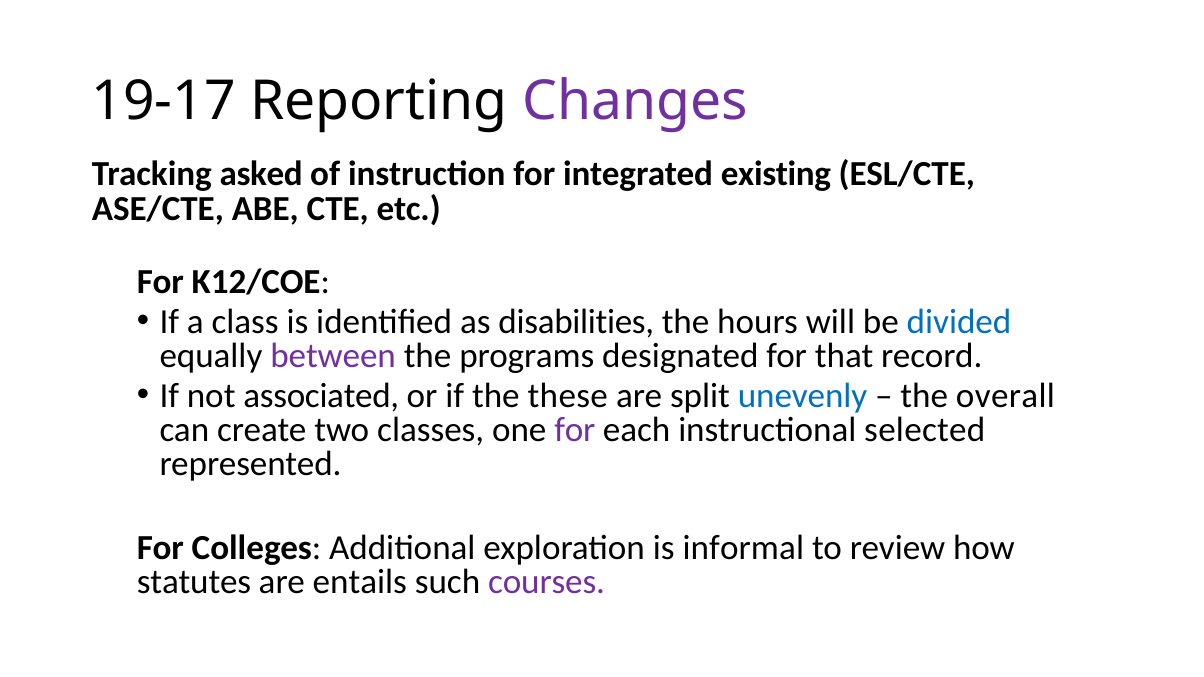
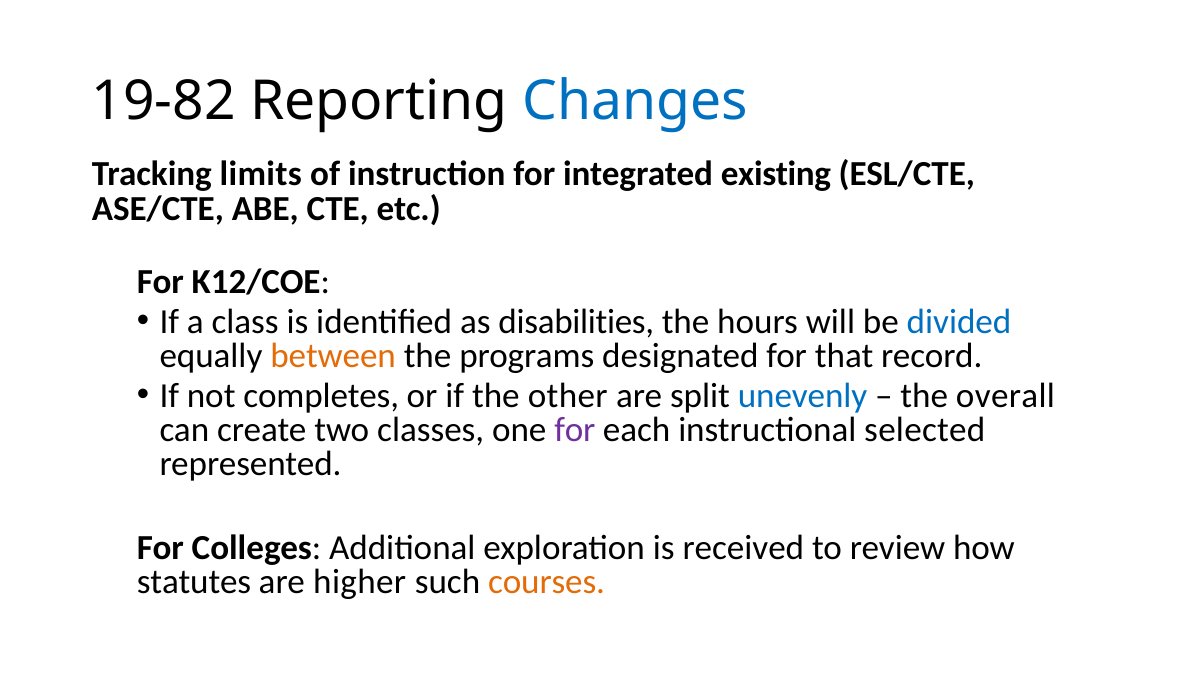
19-17: 19-17 -> 19-82 (164, 101)
Changes colour: purple -> blue (635, 101)
asked: asked -> limits (261, 174)
between colour: purple -> orange (333, 356)
associated: associated -> completes (321, 396)
these: these -> other (568, 396)
informal: informal -> received (743, 548)
entails: entails -> higher (360, 582)
courses colour: purple -> orange (547, 582)
